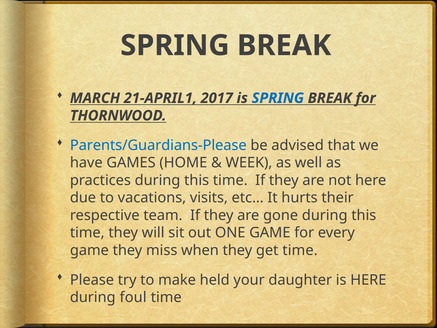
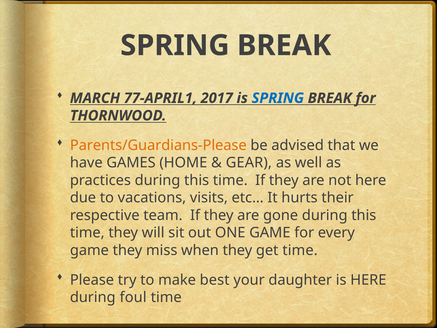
21-APRIL1: 21-APRIL1 -> 77-APRIL1 (160, 98)
Parents/Guardians-Please colour: blue -> orange (158, 145)
WEEK: WEEK -> GEAR (249, 163)
held: held -> best (215, 280)
